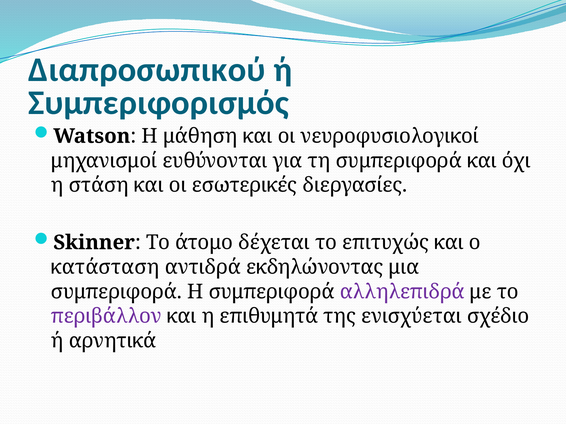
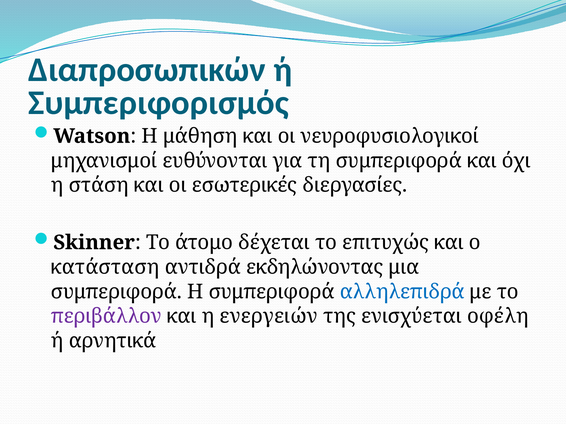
Διαπροσωπικού: Διαπροσωπικού -> Διαπροσωπικών (147, 70)
αλληλεπιδρά colour: purple -> blue (402, 292)
επιθυμητά: επιθυμητά -> ενεργειών (269, 317)
σχέδιο: σχέδιο -> οφέλη (498, 317)
